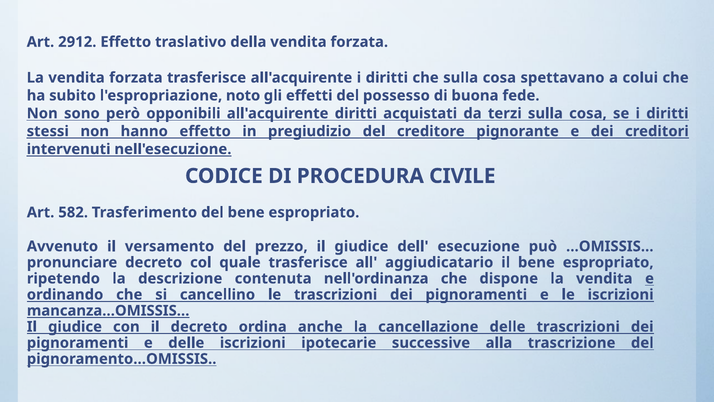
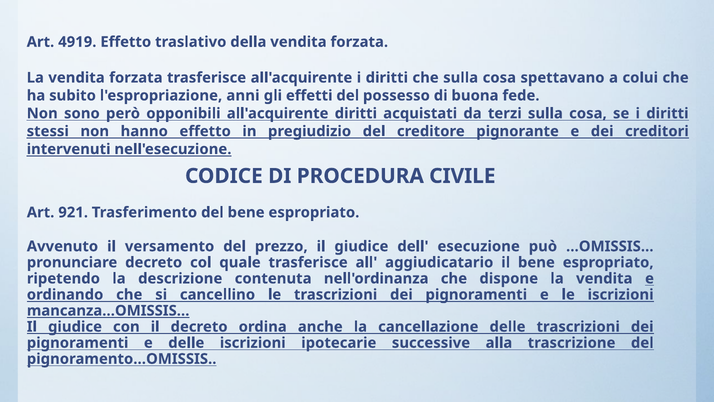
2912: 2912 -> 4919 (77, 42)
noto: noto -> anni (243, 95)
582: 582 -> 921 (73, 212)
